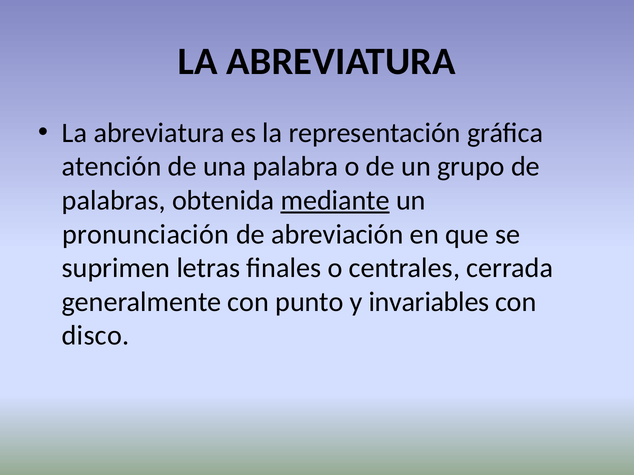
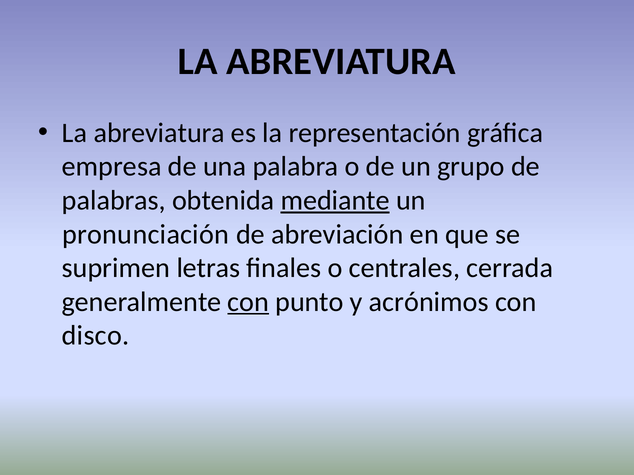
atención: atención -> empresa (112, 167)
con underline: none -> present (248, 302)
invariables: invariables -> acrónimos (429, 302)
